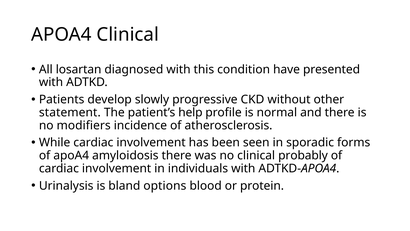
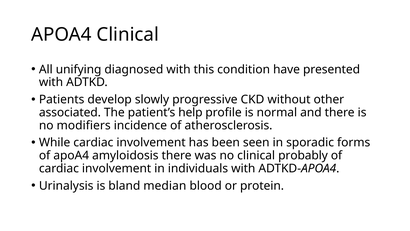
losartan: losartan -> unifying (79, 69)
statement: statement -> associated (70, 112)
options: options -> median (165, 185)
